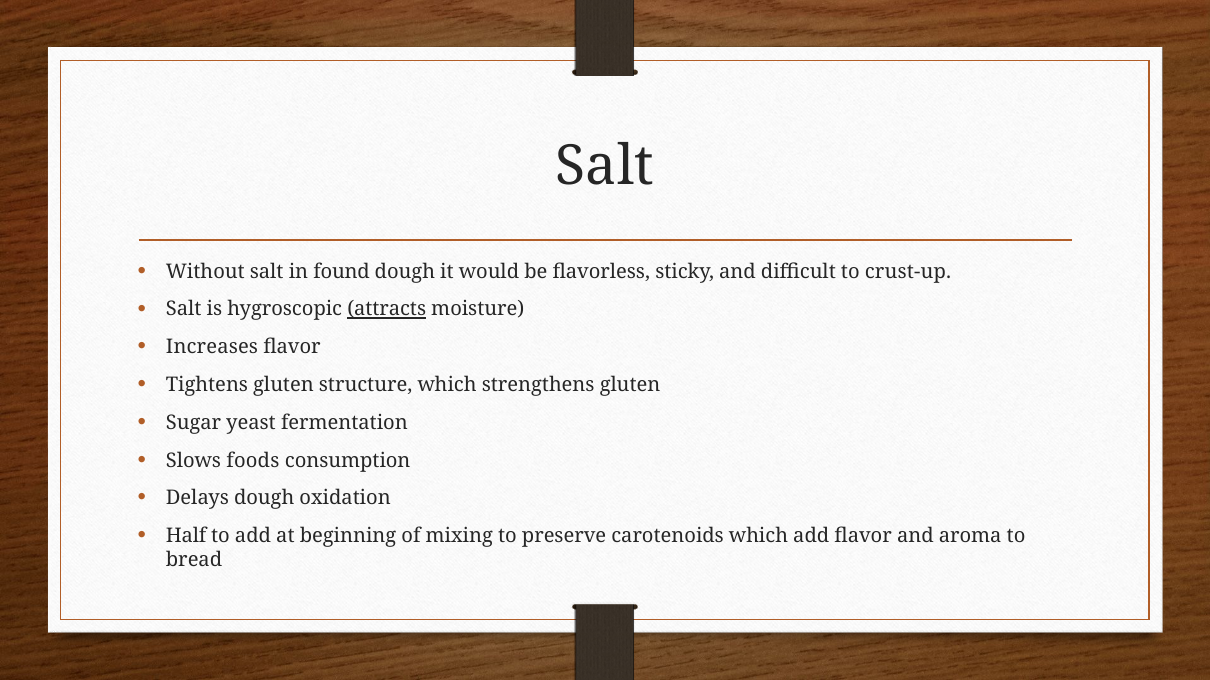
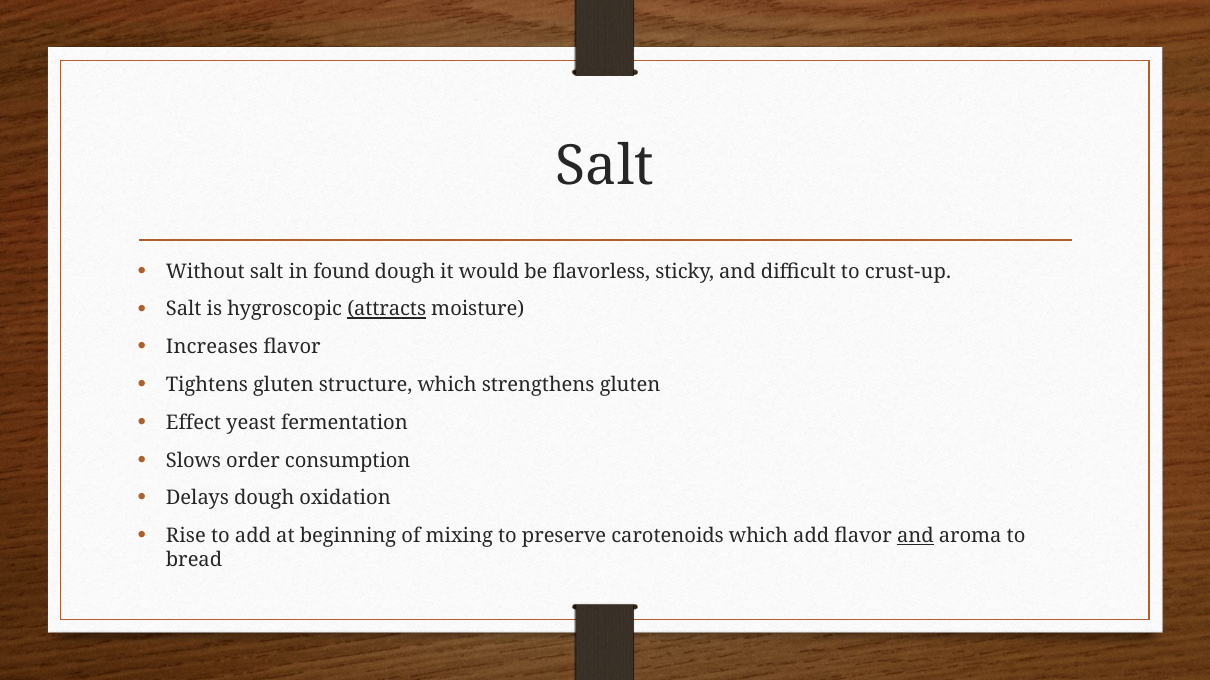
Sugar: Sugar -> Effect (194, 423)
foods: foods -> order (253, 461)
Half: Half -> Rise (186, 536)
and underline: none -> present (915, 536)
